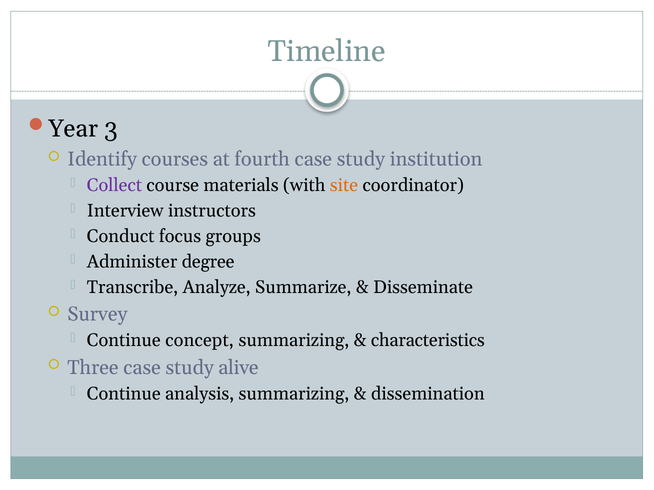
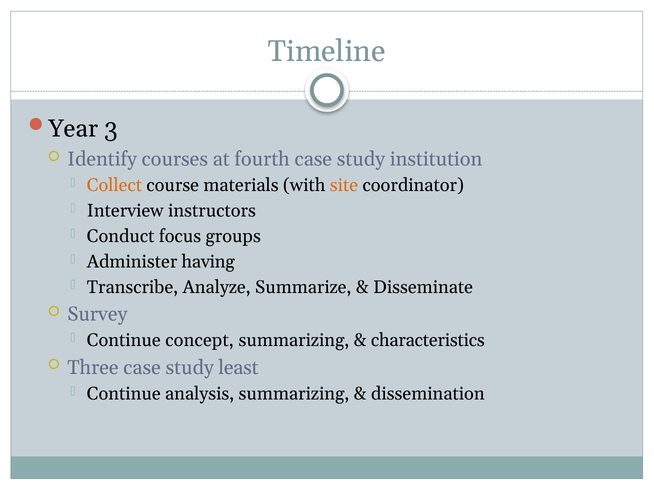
Collect colour: purple -> orange (114, 186)
degree: degree -> having (208, 262)
alive: alive -> least (238, 368)
